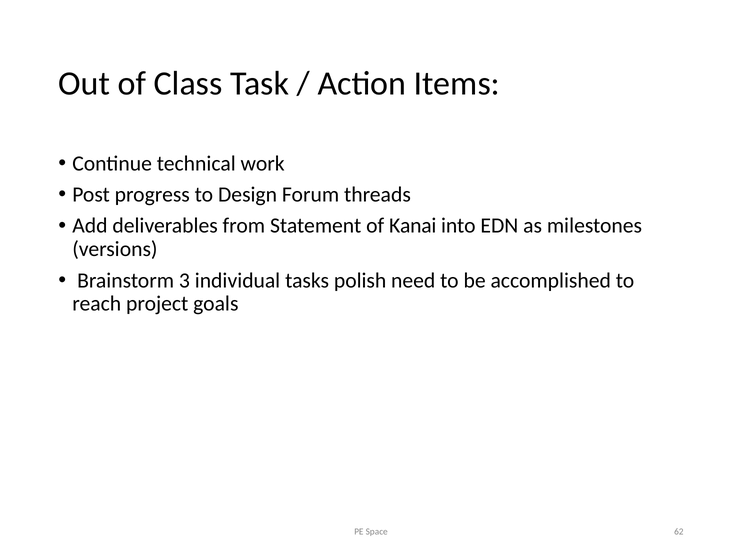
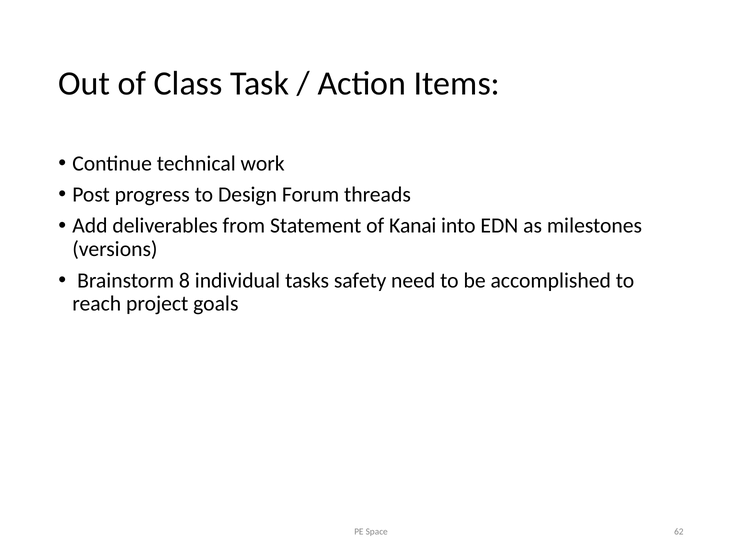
3: 3 -> 8 (184, 280)
polish: polish -> safety (360, 280)
